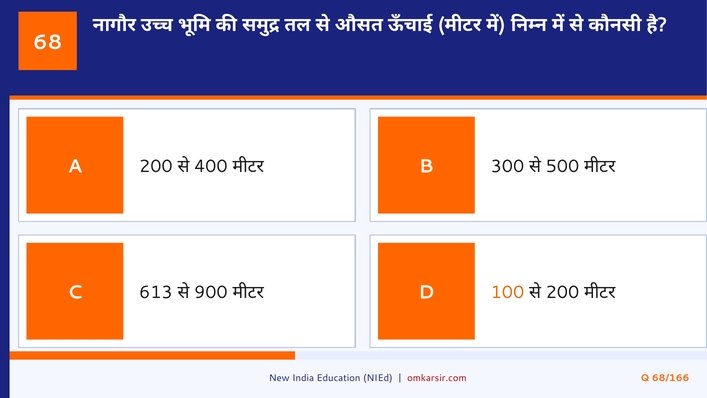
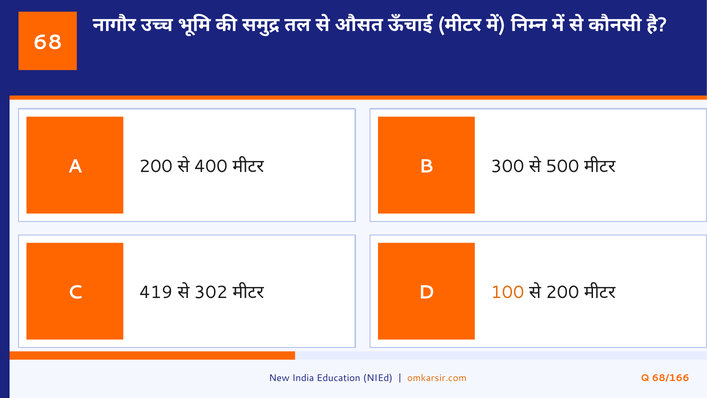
613: 613 -> 419 (156, 292)
900: 900 -> 302 (211, 292)
omkarsir.com colour: red -> orange (437, 378)
